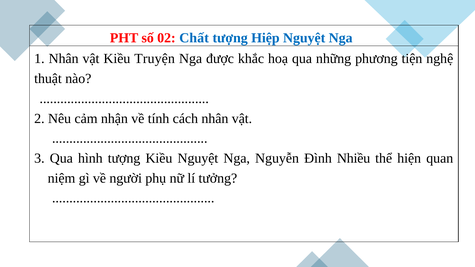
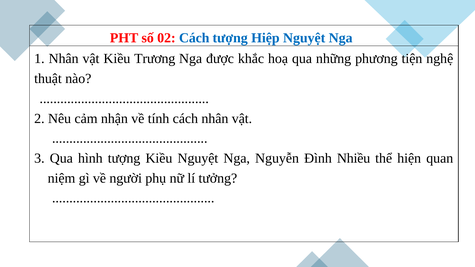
02 Chất: Chất -> Cách (194, 38)
Truyện: Truyện -> Trương (155, 59)
